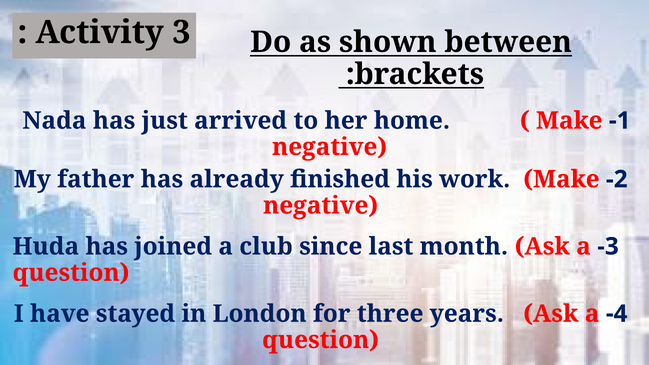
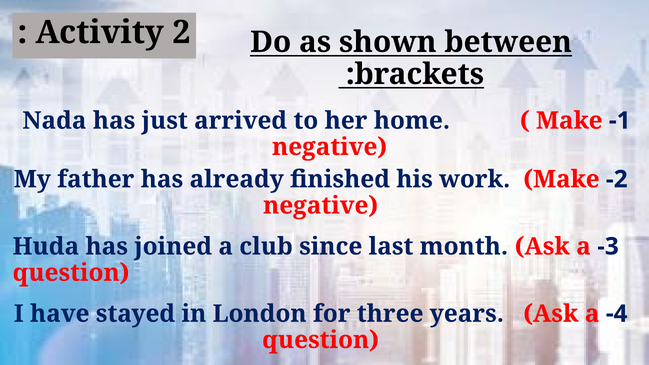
Activity 3: 3 -> 2 (181, 32)
